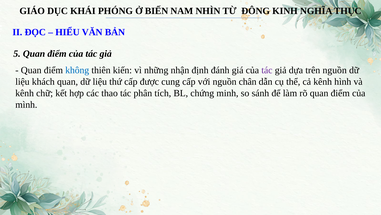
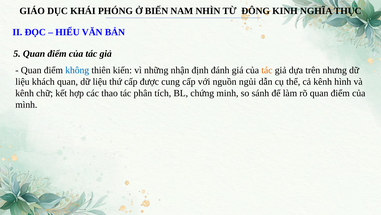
tác colour: purple -> orange (267, 70)
trên nguồn: nguồn -> nhưng (335, 70)
chân: chân -> ngủi (248, 81)
